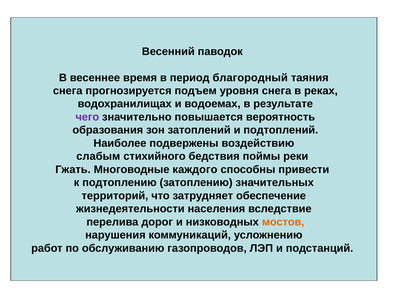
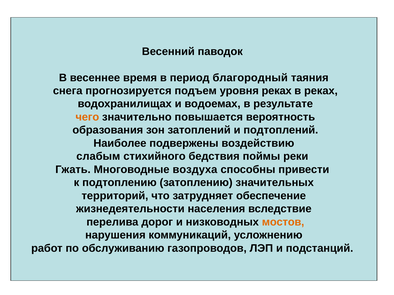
уровня снега: снега -> реках (277, 91)
чего colour: purple -> orange (87, 117)
каждого: каждого -> воздуха (195, 170)
